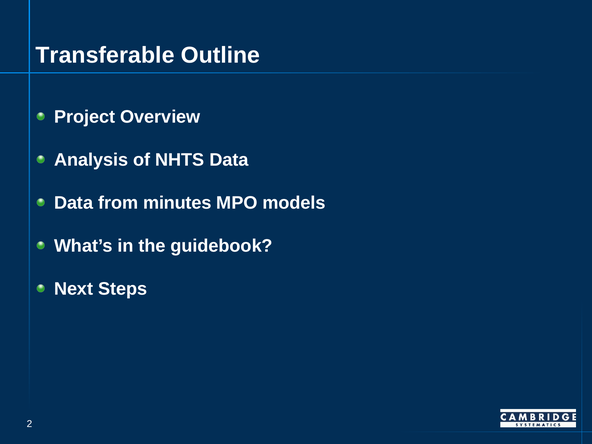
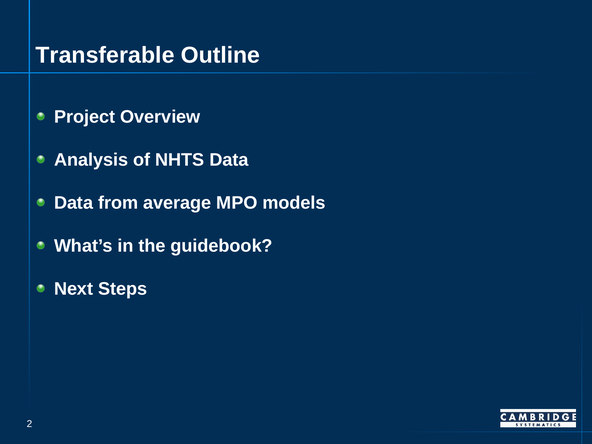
minutes: minutes -> average (177, 203)
